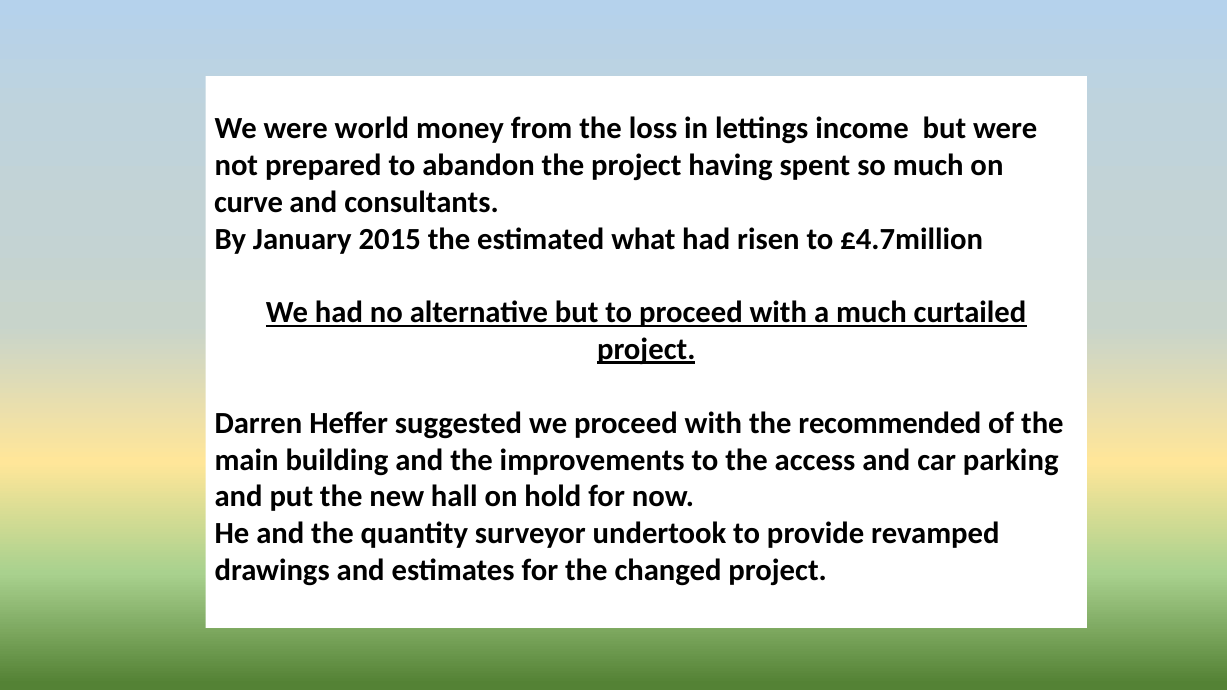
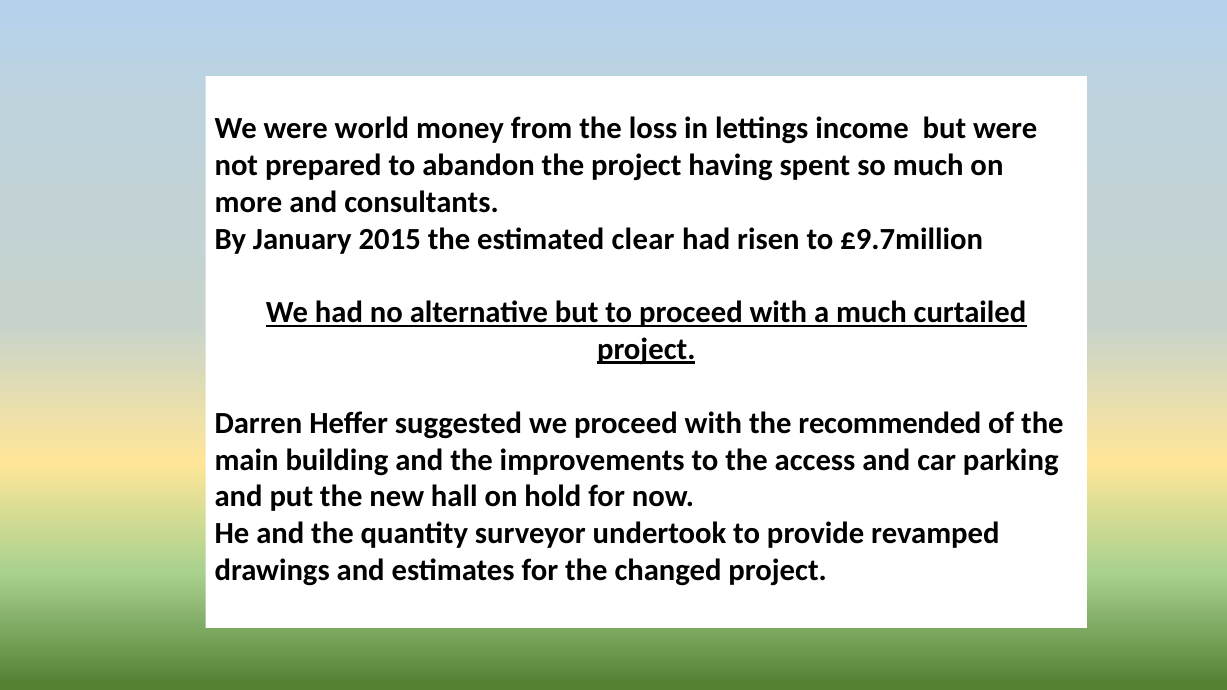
curve: curve -> more (248, 202)
what: what -> clear (643, 239)
£4.7million: £4.7million -> £9.7million (912, 239)
